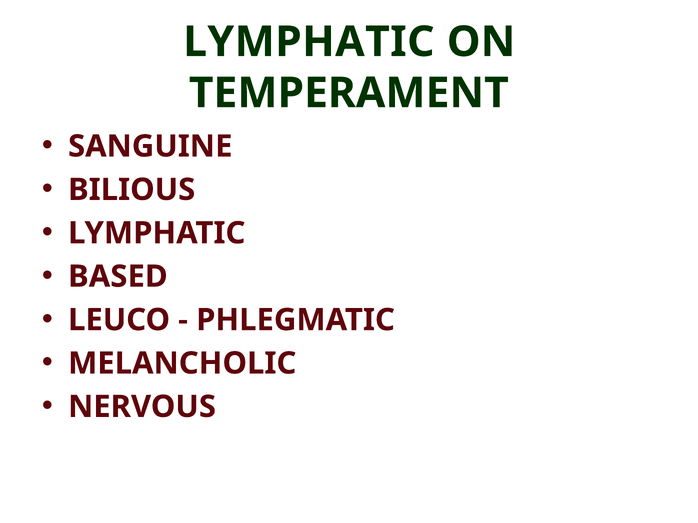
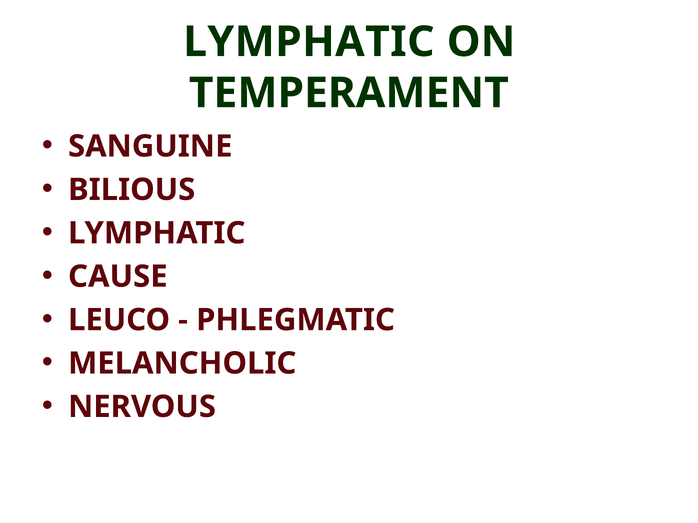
BASED: BASED -> CAUSE (118, 277)
